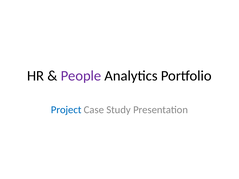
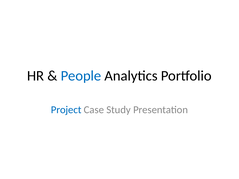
People colour: purple -> blue (81, 76)
